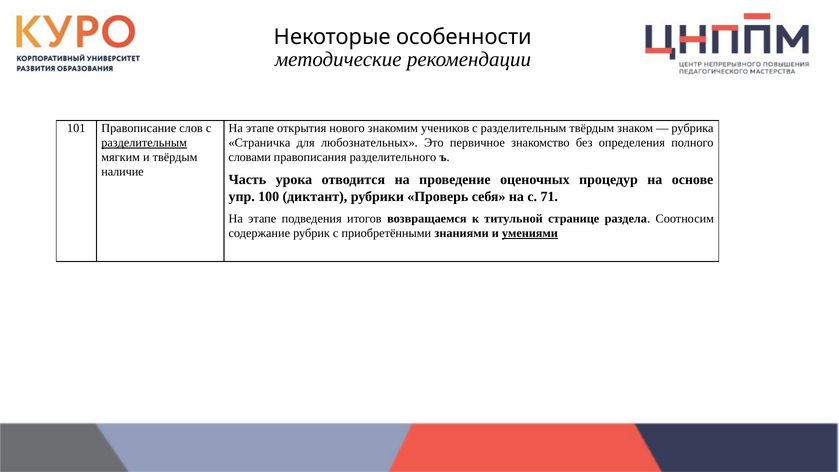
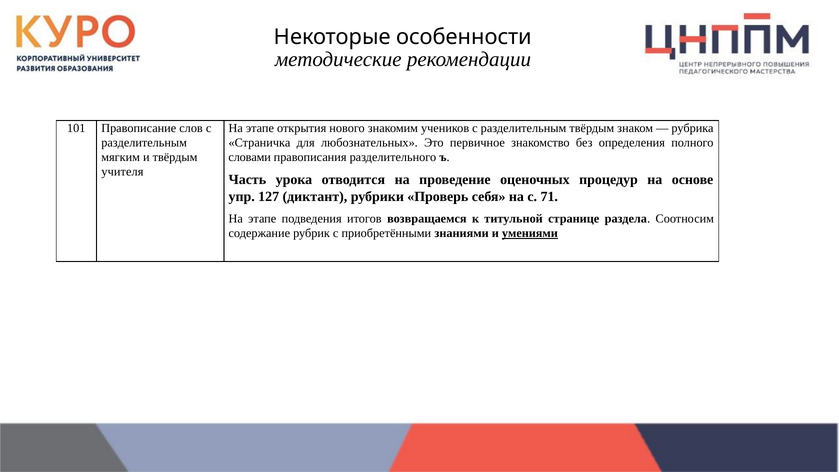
разделительным underline: present -> none (144, 143)
наличие: наличие -> учителя (122, 172)
100: 100 -> 127 (269, 196)
